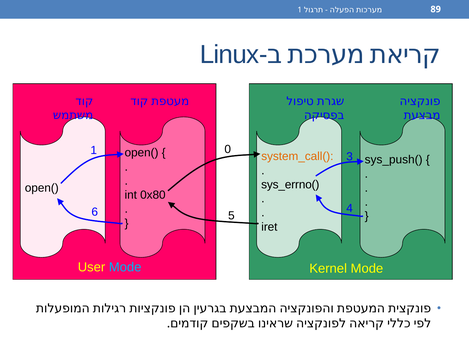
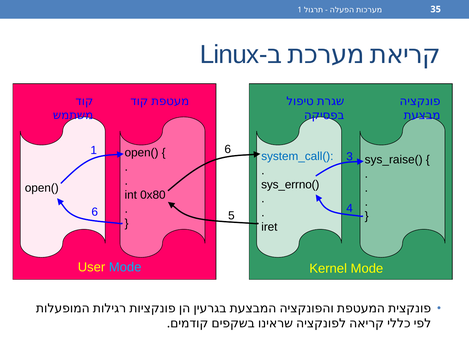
89: 89 -> 35 (436, 9)
1 0: 0 -> 6 (228, 149)
system_call( colour: orange -> blue (297, 156)
sys_push(: sys_push( -> sys_raise( (394, 160)
